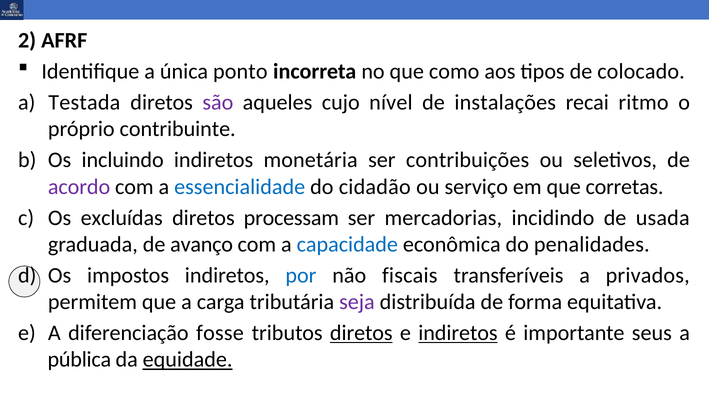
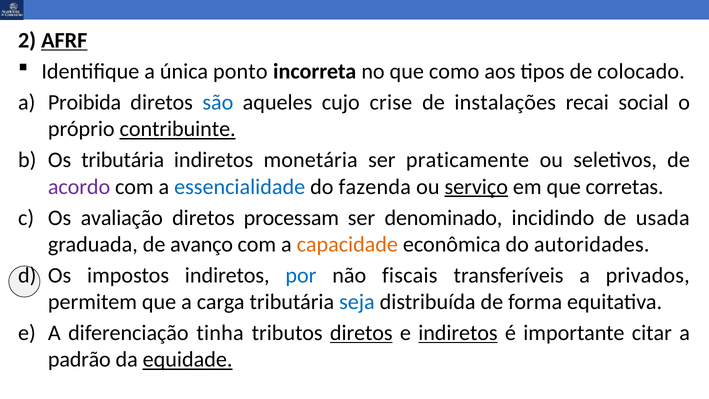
AFRF underline: none -> present (64, 40)
Testada: Testada -> Proibida (85, 102)
são colour: purple -> blue (218, 102)
nível: nível -> crise (391, 102)
ritmo: ritmo -> social (644, 102)
contribuinte underline: none -> present (178, 129)
Os incluindo: incluindo -> tributária (123, 160)
contribuições: contribuições -> praticamente (468, 160)
cidadão: cidadão -> fazenda (375, 187)
serviço underline: none -> present (476, 187)
excluídas: excluídas -> avaliação (122, 218)
mercadorias: mercadorias -> denominado (443, 218)
capacidade colour: blue -> orange (347, 244)
penalidades: penalidades -> autoridades (592, 244)
seja colour: purple -> blue (357, 302)
fosse: fosse -> tinha (220, 333)
seus: seus -> citar (652, 333)
pública: pública -> padrão (79, 359)
